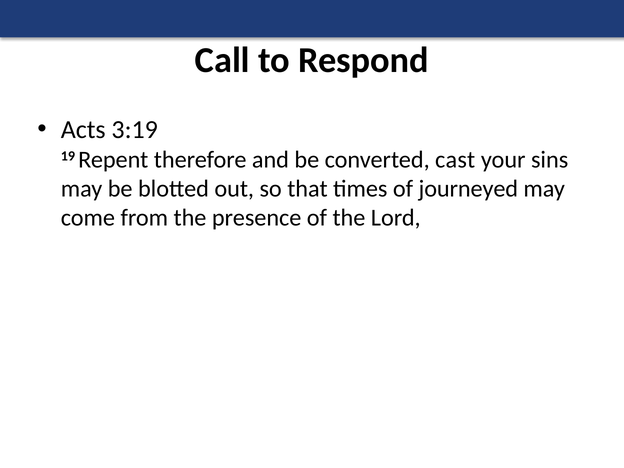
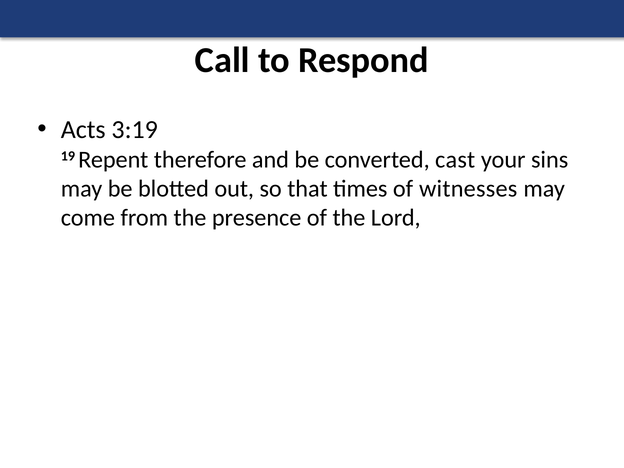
journeyed: journeyed -> witnesses (468, 189)
